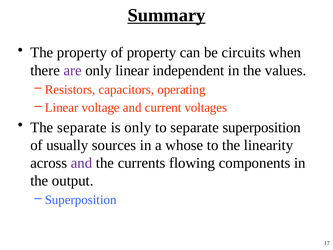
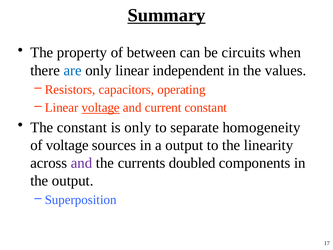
of property: property -> between (151, 53)
are colour: purple -> blue (73, 70)
voltage underline: none -> present (101, 108)
current voltages: voltages -> constant (206, 108)
The separate: separate -> constant (82, 127)
separate superposition: superposition -> homogeneity (262, 127)
of usually: usually -> voltage (67, 145)
a whose: whose -> output (184, 145)
flowing: flowing -> doubled (192, 163)
